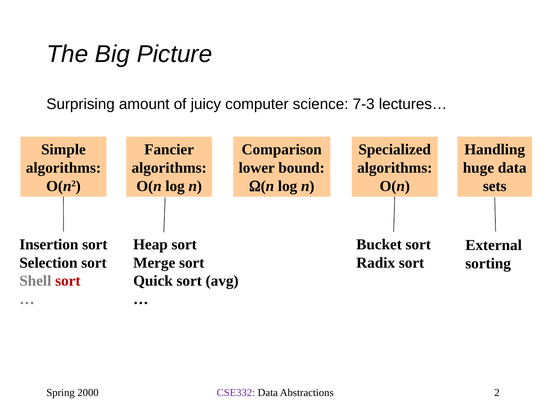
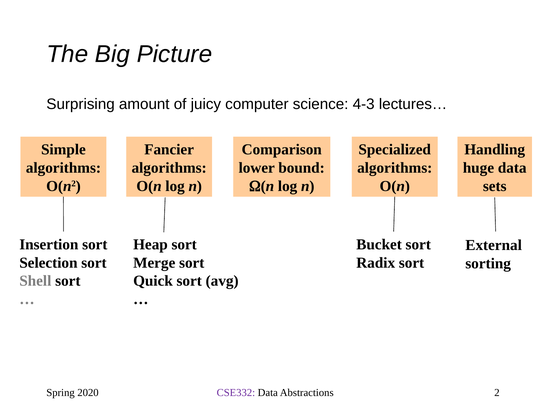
7-3: 7-3 -> 4-3 (364, 104)
sort colour: red -> black (68, 281)
2000: 2000 -> 2020 (88, 392)
